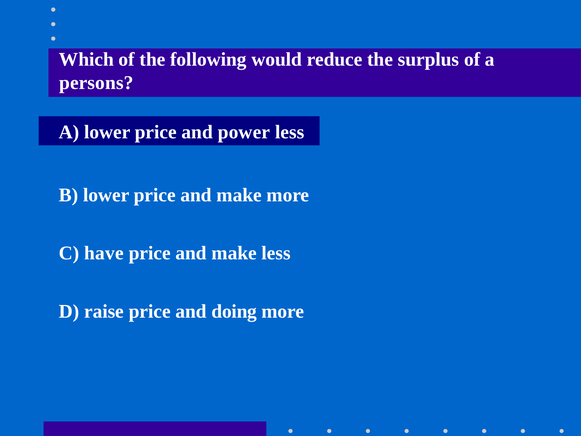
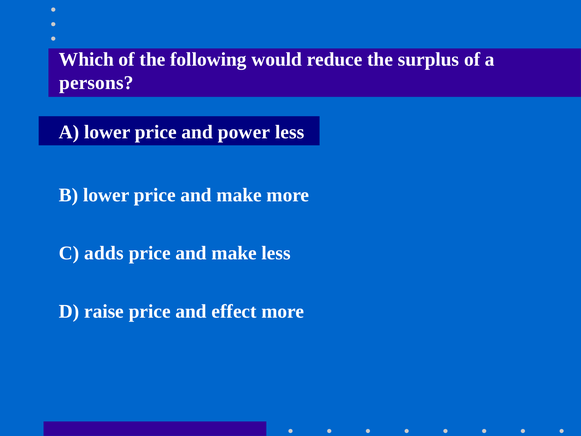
have: have -> adds (104, 253)
doing: doing -> effect (234, 311)
